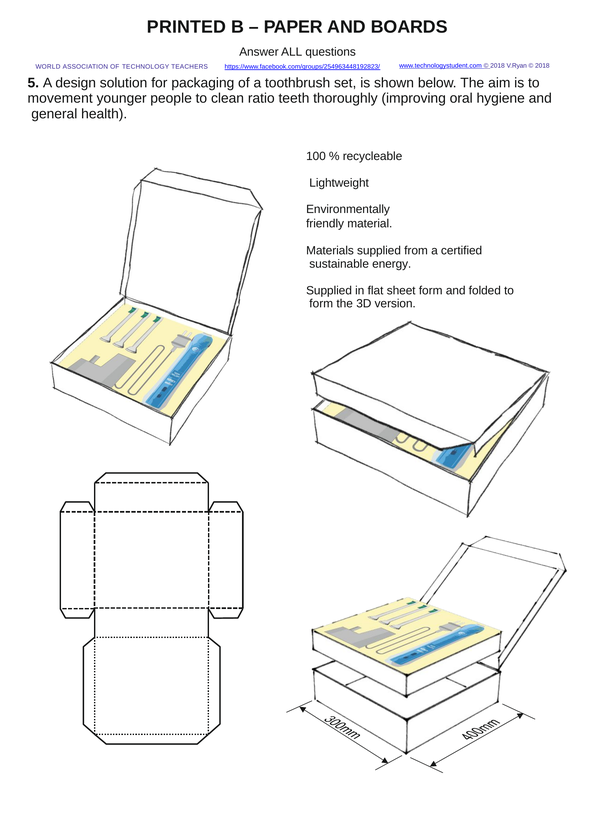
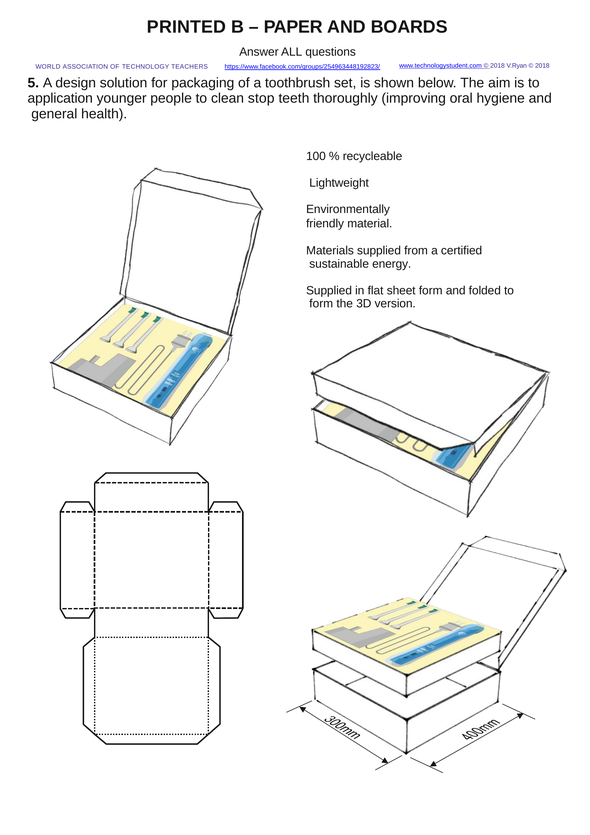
movement: movement -> application (60, 98)
ratio: ratio -> stop (261, 98)
